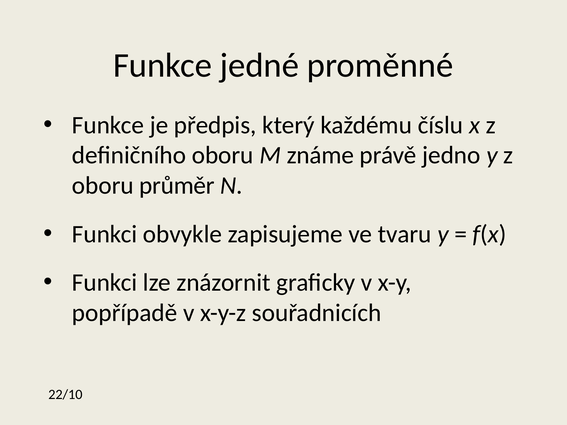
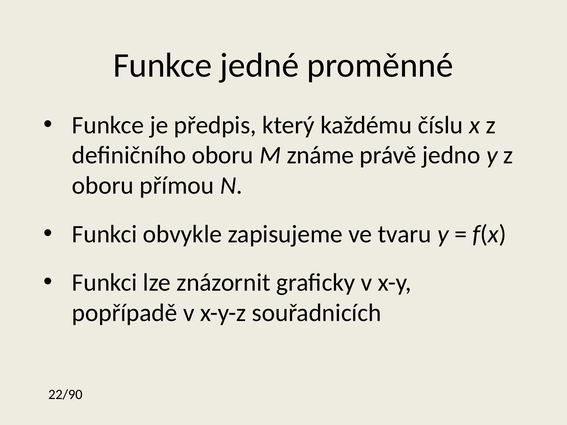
průměr: průměr -> přímou (177, 186)
22/10: 22/10 -> 22/90 (65, 395)
